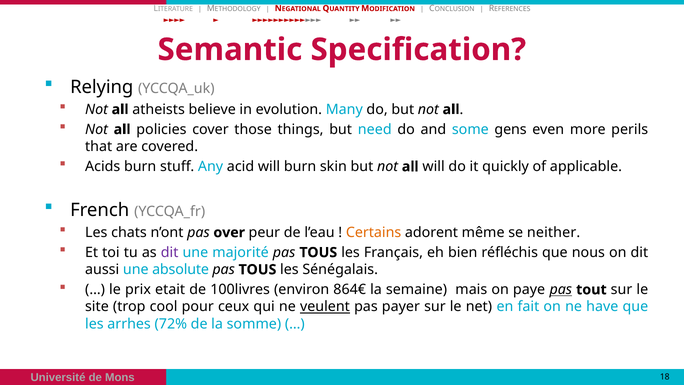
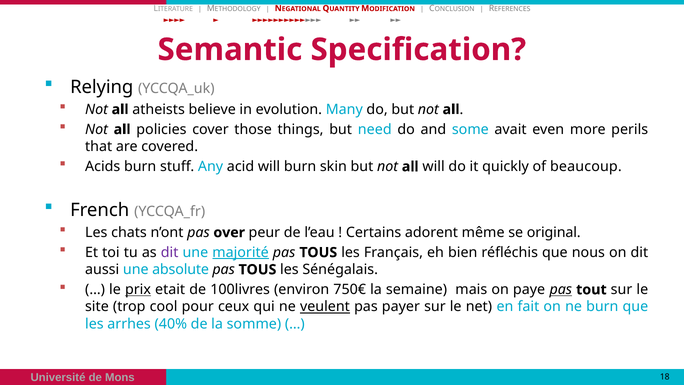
gens: gens -> avait (511, 129)
applicable: applicable -> beaucoup (586, 166)
Certains colour: orange -> black (374, 232)
neither: neither -> original (554, 232)
majorité underline: none -> present (241, 252)
prix underline: none -> present (138, 289)
864€: 864€ -> 750€ (350, 289)
ne have: have -> burn (602, 307)
72%: 72% -> 40% (171, 324)
